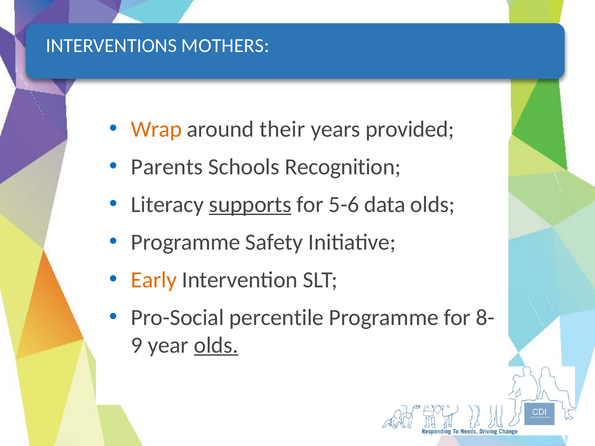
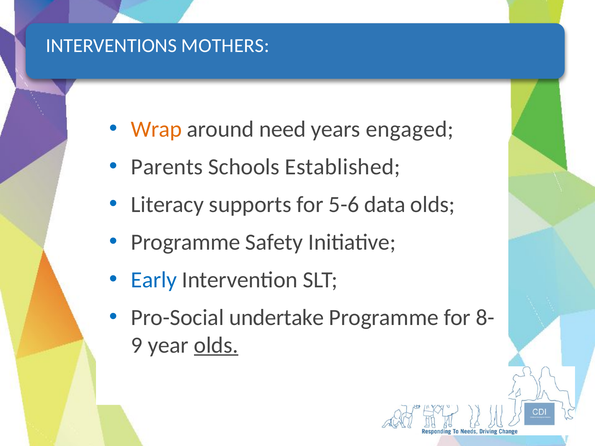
their: their -> need (283, 129)
provided: provided -> engaged (410, 129)
Recognition: Recognition -> Established (343, 167)
supports underline: present -> none (250, 205)
Early colour: orange -> blue (154, 280)
percentile: percentile -> undertake (277, 318)
